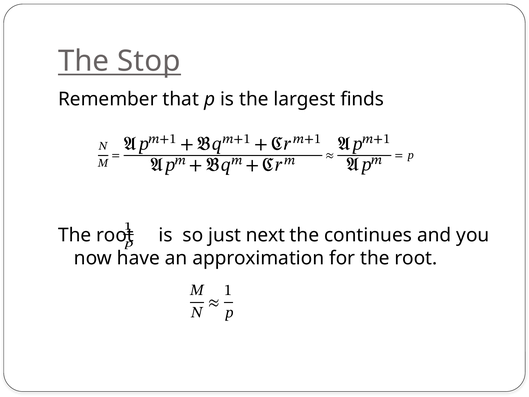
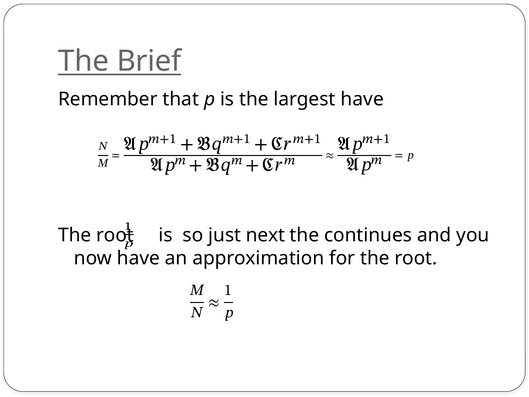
Stop: Stop -> Brief (149, 61)
largest finds: finds -> have (362, 99)
